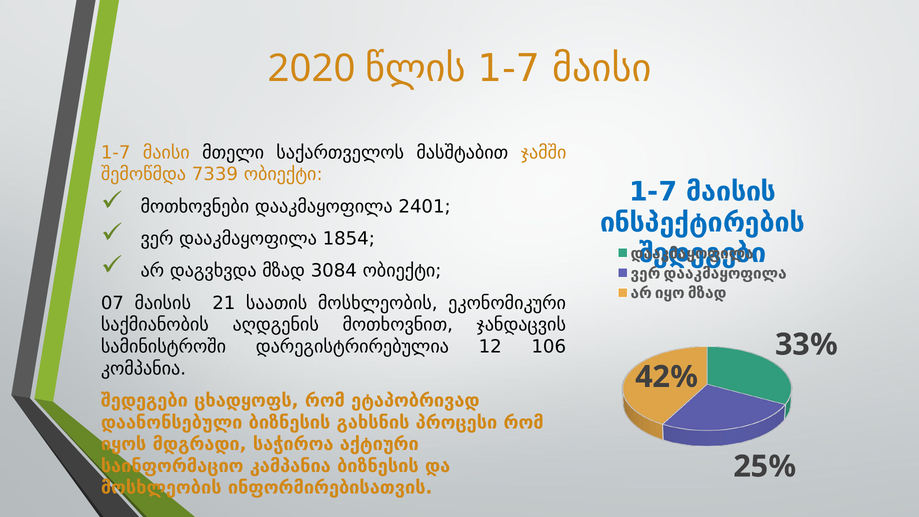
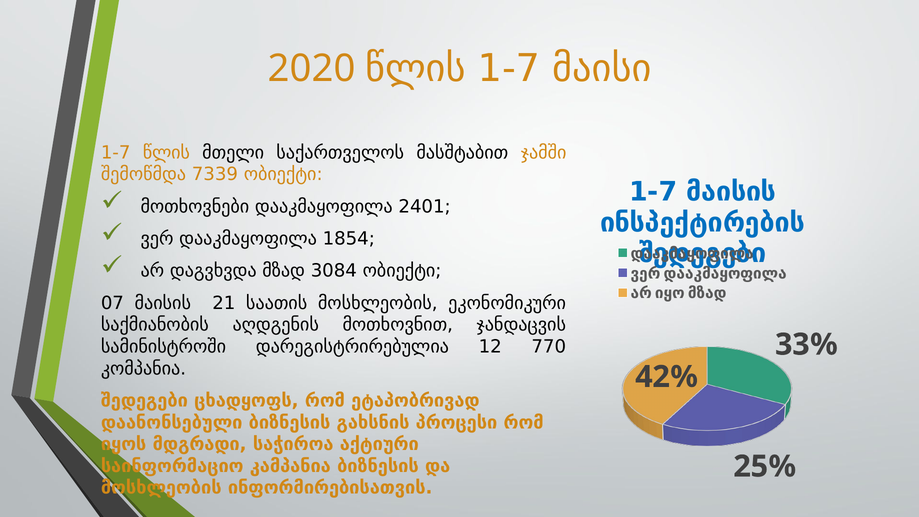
მაისი: მაისი -> წლის (166, 153)
106: 106 -> 770 (549, 347)
